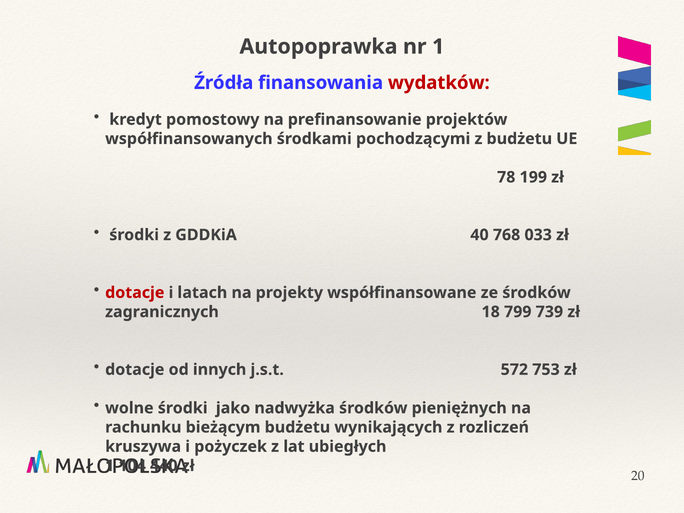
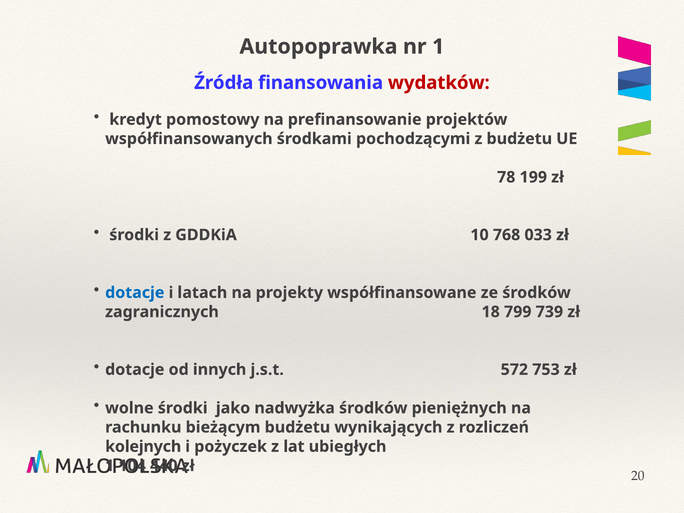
40: 40 -> 10 (480, 235)
dotacje colour: red -> blue (135, 293)
kruszywa: kruszywa -> kolejnych (143, 447)
